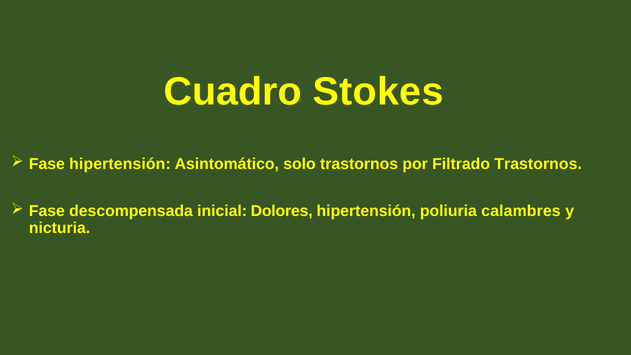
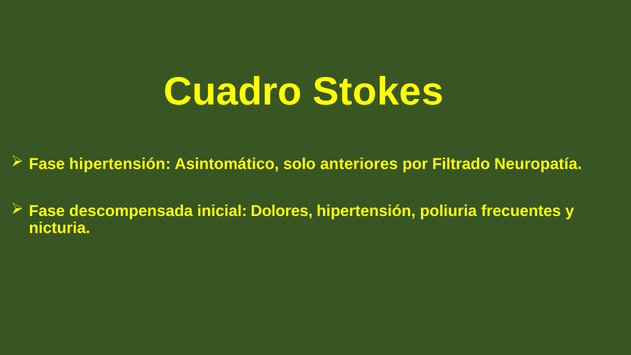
solo trastornos: trastornos -> anteriores (359, 164)
Filtrado Trastornos: Trastornos -> Neuropatía (538, 164)
calambres: calambres -> frecuentes (521, 211)
